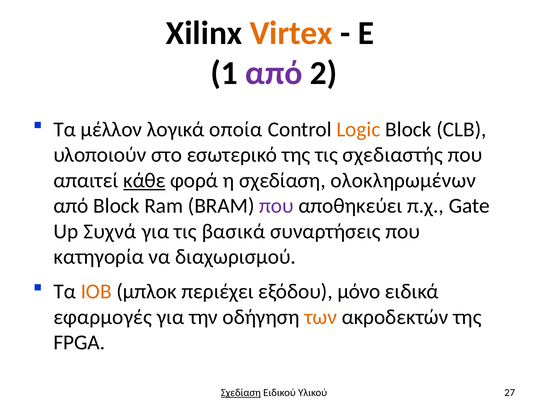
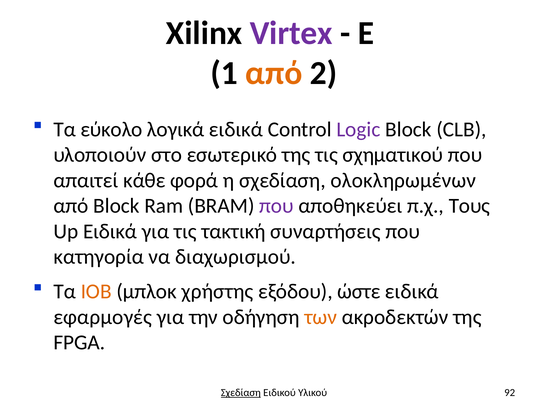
Virtex colour: orange -> purple (291, 33)
από colour: purple -> orange (274, 73)
μέλλον: μέλλον -> εύκολο (111, 129)
λογικά οποία: οποία -> ειδικά (236, 129)
Logic colour: orange -> purple (358, 129)
σχεδιαστής: σχεδιαστής -> σχηματικού (393, 155)
κάθε underline: present -> none (144, 180)
Gate: Gate -> Τους (469, 206)
Up Συχνά: Συχνά -> Ειδικά (110, 231)
βασικά: βασικά -> τακτική (234, 231)
περιέχει: περιέχει -> χρήστης (218, 292)
μόνο: μόνο -> ώστε (359, 292)
27: 27 -> 92 (510, 393)
